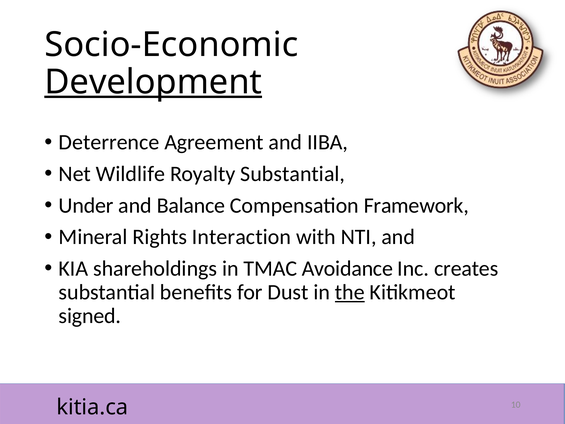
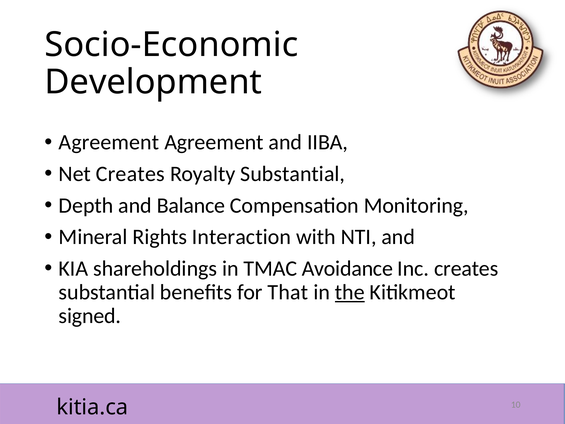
Development underline: present -> none (153, 82)
Deterrence: Deterrence -> Agreement (109, 142)
Net Wildlife: Wildlife -> Creates (130, 174)
Under: Under -> Depth (86, 205)
Framework: Framework -> Monitoring (416, 205)
Dust: Dust -> That (288, 292)
